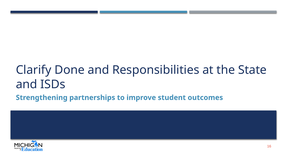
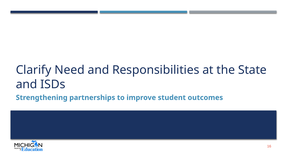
Done: Done -> Need (70, 70)
